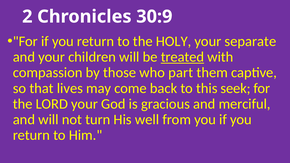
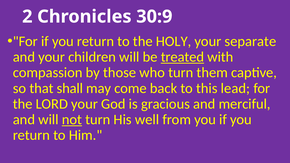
who part: part -> turn (181, 73)
lives: lives -> shall (70, 88)
seek: seek -> lead (235, 88)
not underline: none -> present (72, 120)
